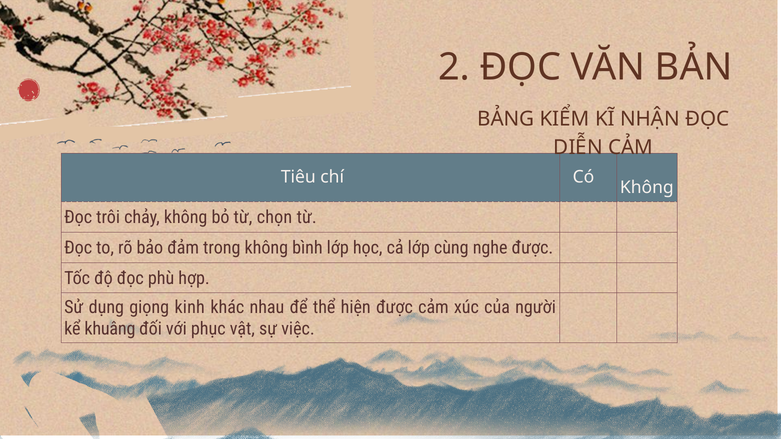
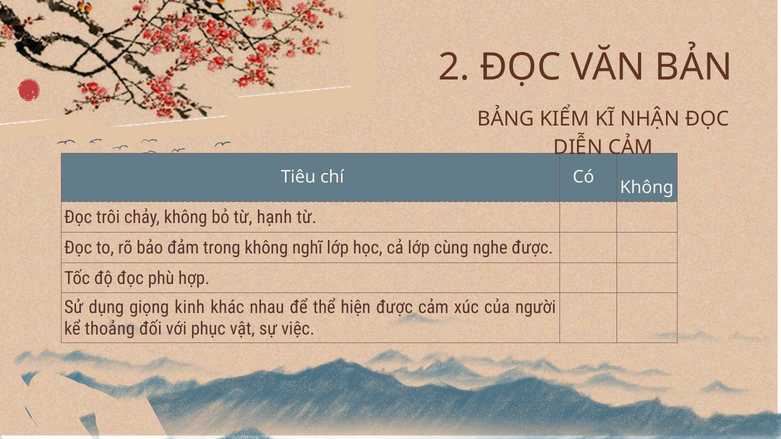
chọn: chọn -> hạnh (274, 217)
bình: bình -> nghĩ (307, 248)
khuâng: khuâng -> thoảng (110, 329)
